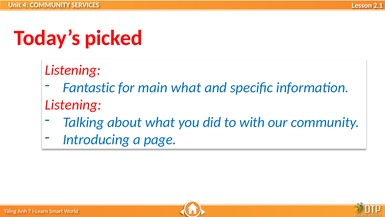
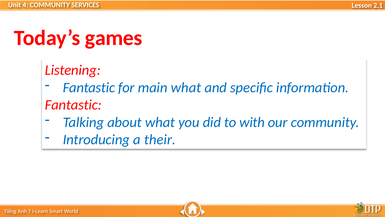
picked: picked -> games (114, 38)
Listening: Listening -> Fantastic (73, 105)
page: page -> their (160, 139)
